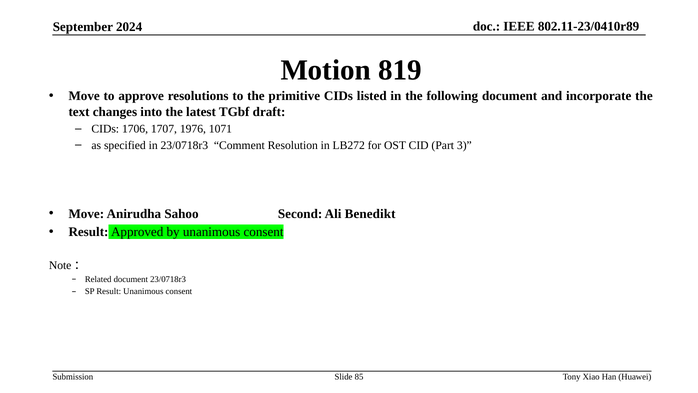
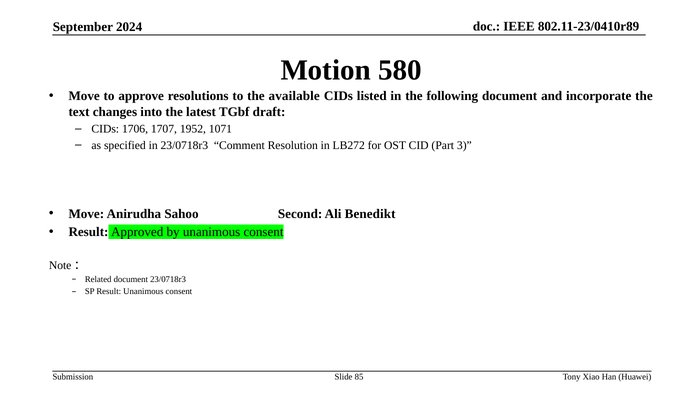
819: 819 -> 580 (400, 70)
primitive: primitive -> available (294, 96)
1976: 1976 -> 1952 (193, 129)
